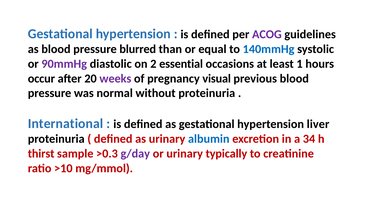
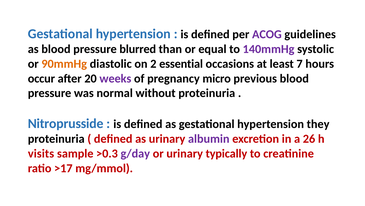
140mmHg colour: blue -> purple (269, 49)
90mmHg colour: purple -> orange (64, 64)
1: 1 -> 7 (300, 64)
visual: visual -> micro (217, 78)
International: International -> Nitroprusside (66, 123)
liver: liver -> they (318, 124)
albumin colour: blue -> purple (209, 138)
34: 34 -> 26 (309, 138)
thirst: thirst -> visits (41, 153)
>10: >10 -> >17 (63, 168)
